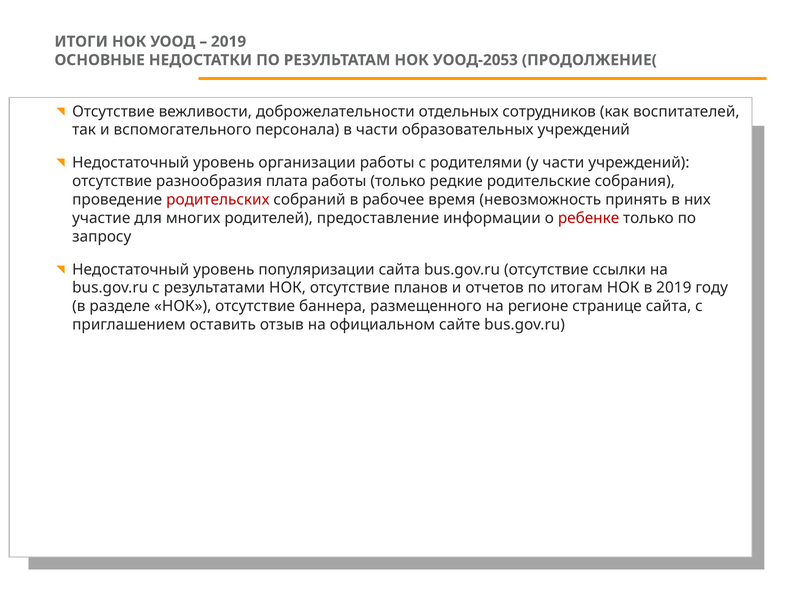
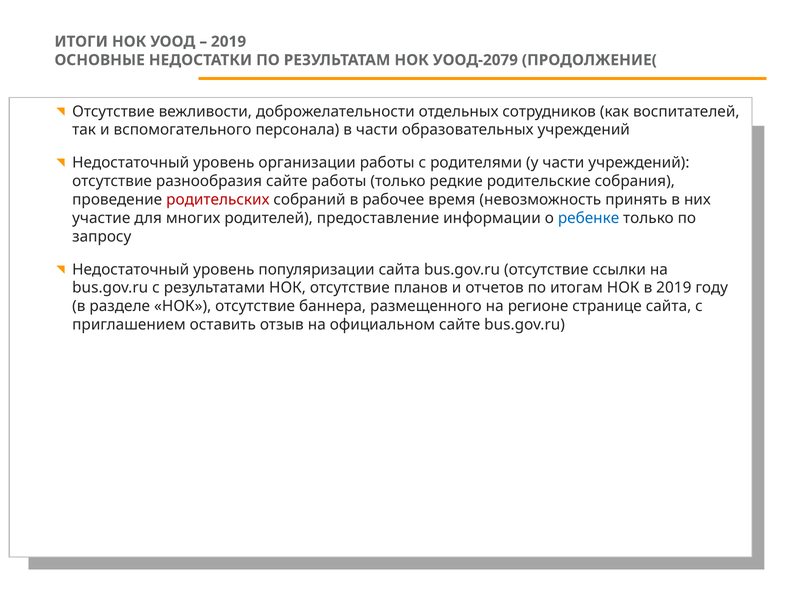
УООД-2053: УООД-2053 -> УООД-2079 (475, 60)
разнообразия плата: плата -> сайте (287, 181)
ребенке colour: red -> blue (589, 218)
